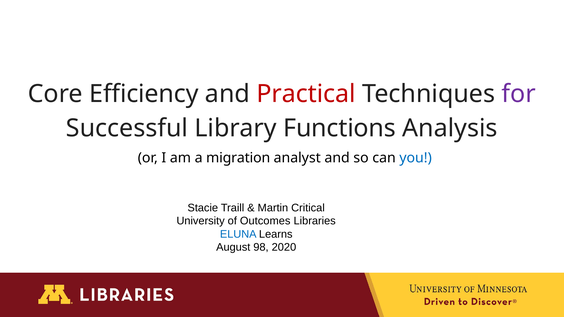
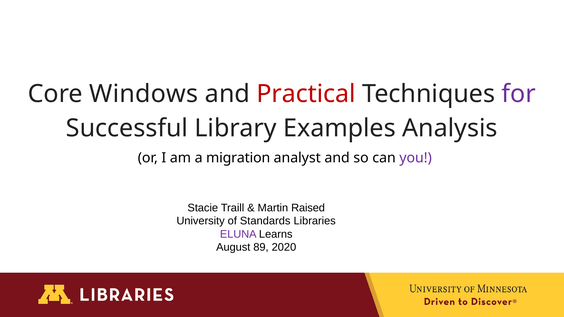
Efficiency: Efficiency -> Windows (144, 94)
Functions: Functions -> Examples (339, 128)
you colour: blue -> purple (416, 158)
Critical: Critical -> Raised (308, 208)
Outcomes: Outcomes -> Standards (265, 221)
ELUNA colour: blue -> purple (238, 234)
98: 98 -> 89 (261, 247)
